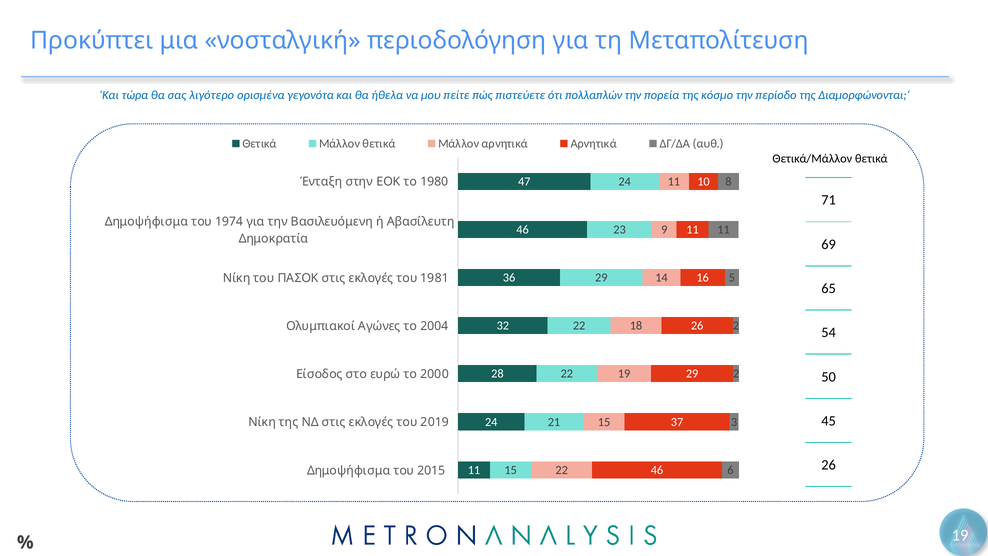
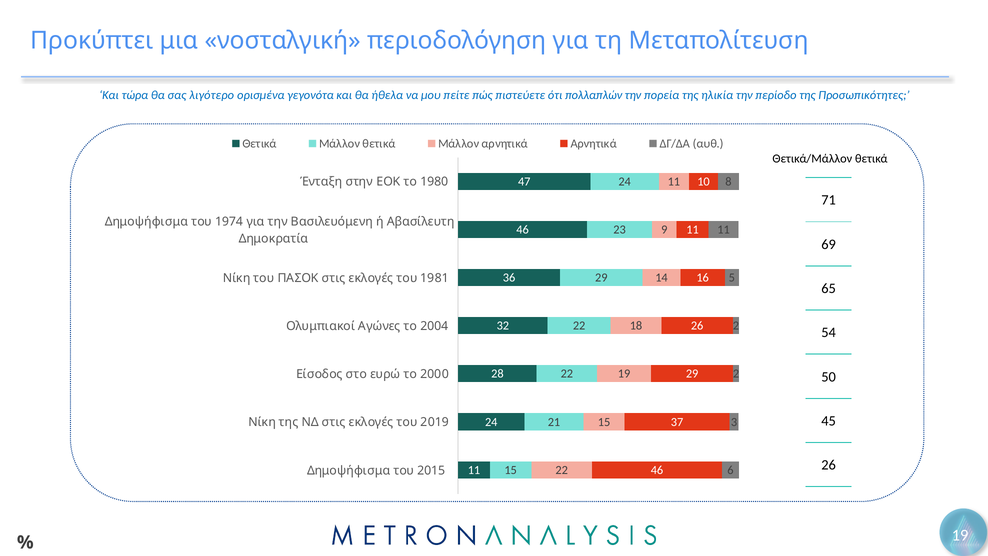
κόσμο: κόσμο -> ηλικία (717, 95)
Διαμορφώνονται: Διαμορφώνονται -> Προσωπικότητες (864, 95)
